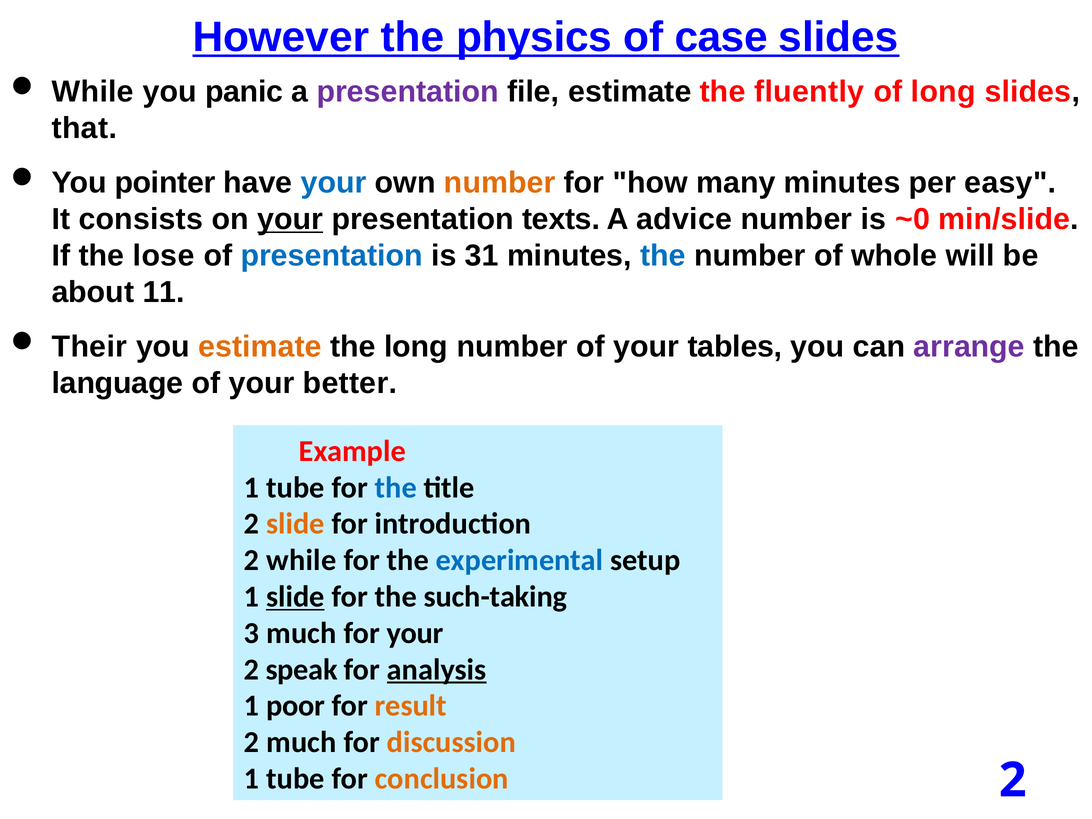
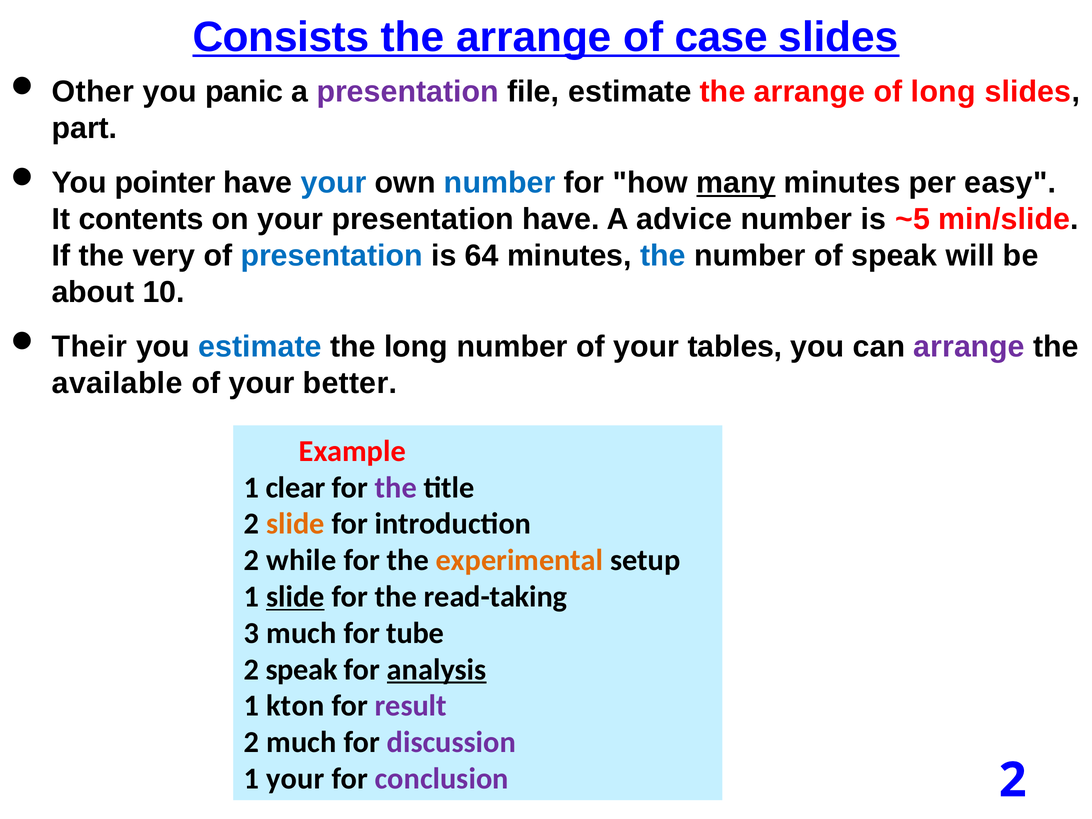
However: However -> Consists (281, 37)
physics: physics -> arrange (534, 37)
While: While -> Other (93, 92)
fluently: fluently -> arrange (809, 92)
that: that -> part (85, 128)
number colour: orange -> blue (500, 183)
many underline: none -> present (736, 183)
consists: consists -> contents (141, 219)
your underline: present -> none (290, 219)
presentation texts: texts -> have (561, 219)
~0: ~0 -> ~5 (913, 219)
lose: lose -> very (164, 256)
31: 31 -> 64 (482, 256)
of whole: whole -> speak (894, 256)
11: 11 -> 10 (164, 292)
estimate colour: orange -> blue (260, 347)
language: language -> available (117, 383)
tube: tube -> clear (296, 487)
the colour: blue -> purple (396, 487)
experimental colour: blue -> orange (520, 560)
such-taking: such-taking -> read-taking (495, 597)
for your: your -> tube (415, 633)
poor: poor -> kton (295, 706)
result colour: orange -> purple (411, 706)
discussion colour: orange -> purple (451, 742)
tube: tube -> your (295, 779)
conclusion colour: orange -> purple (442, 779)
